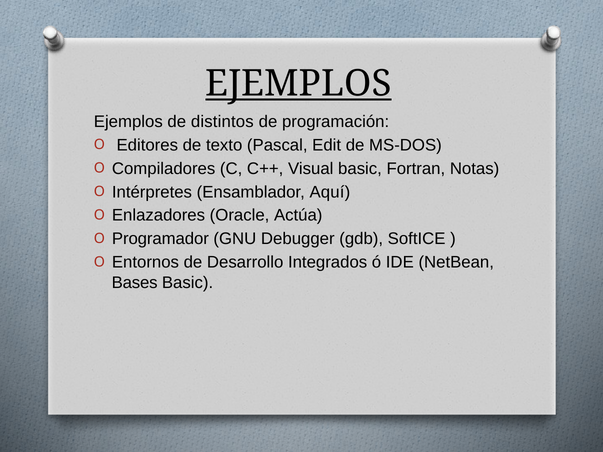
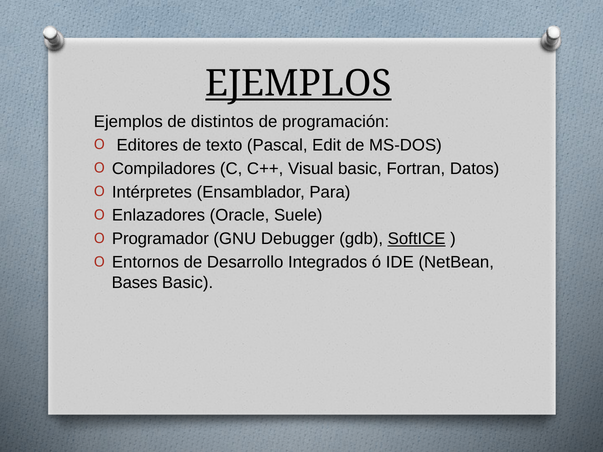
Notas: Notas -> Datos (475, 169)
Aquí: Aquí -> Para (330, 192)
Actúa: Actúa -> Suele (298, 216)
SoftICE underline: none -> present (417, 239)
